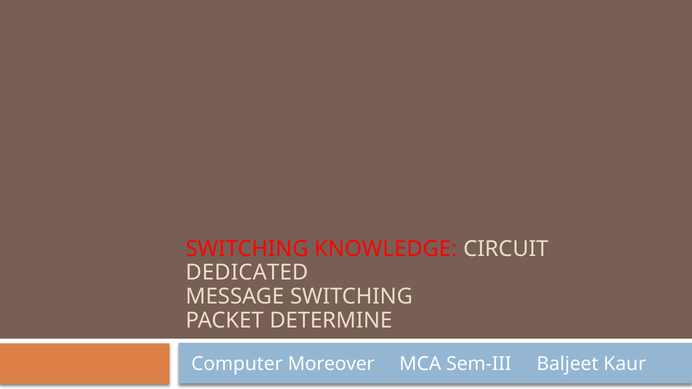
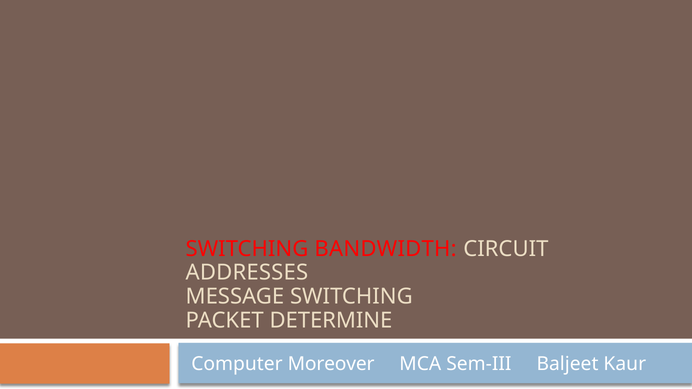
KNOWLEDGE: KNOWLEDGE -> BANDWIDTH (386, 249)
DEDICATED: DEDICATED -> ADDRESSES (247, 273)
